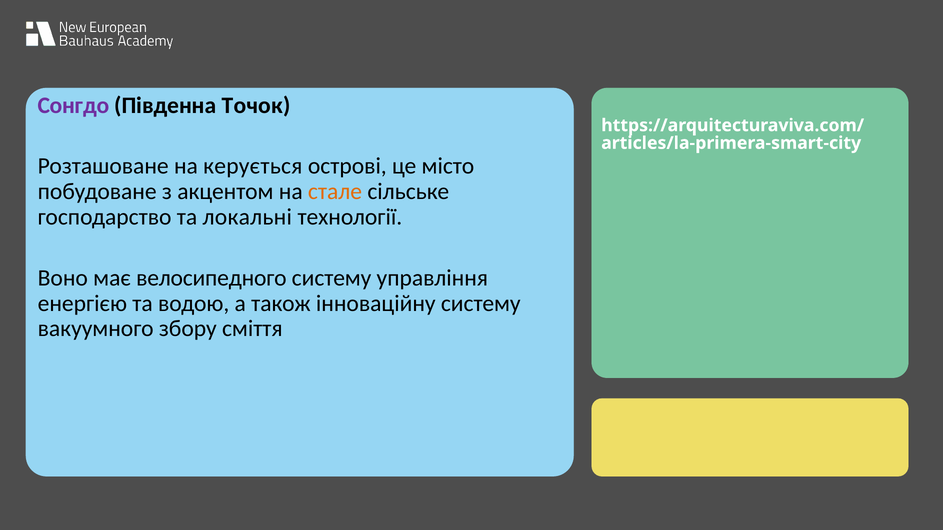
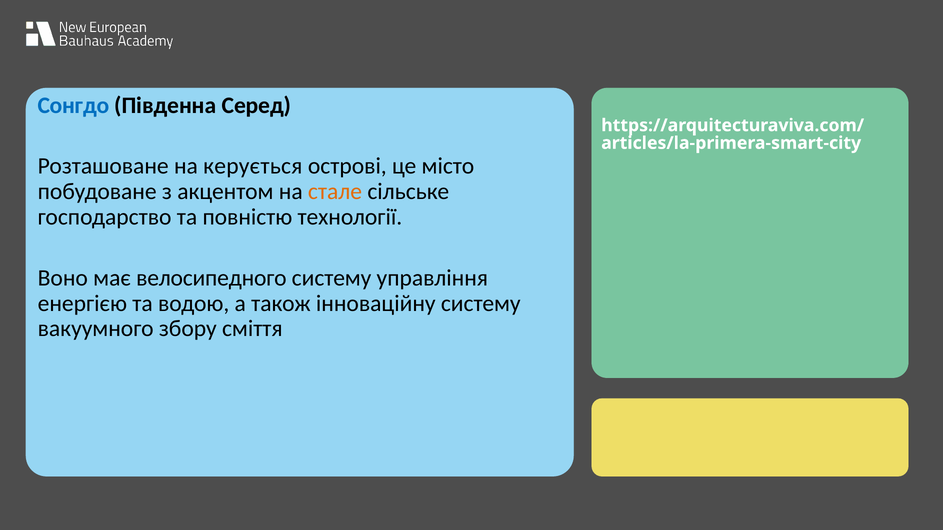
Сонгдо colour: purple -> blue (73, 106)
Точок: Точок -> Серед (256, 106)
локальні: локальні -> повністю (247, 217)
